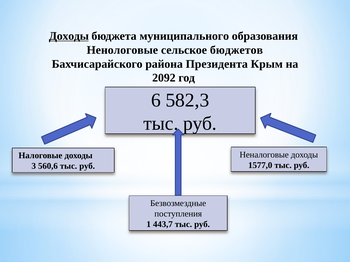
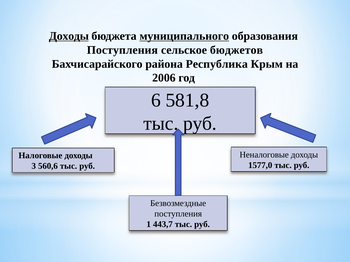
муниципального underline: none -> present (184, 36)
Ненологовые: Ненологовые -> Поступления (122, 50)
Президента: Президента -> Республика (217, 64)
2092: 2092 -> 2006 (164, 78)
582,3: 582,3 -> 581,8 (187, 100)
